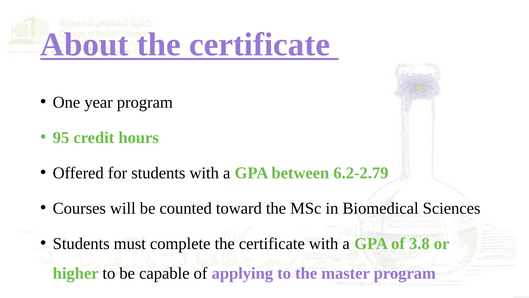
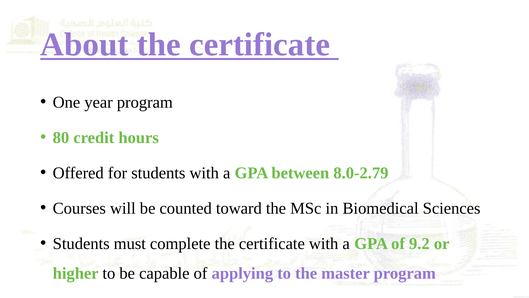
95: 95 -> 80 (61, 137)
6.2-2.79: 6.2-2.79 -> 8.0-2.79 (361, 173)
3.8: 3.8 -> 9.2 (419, 243)
